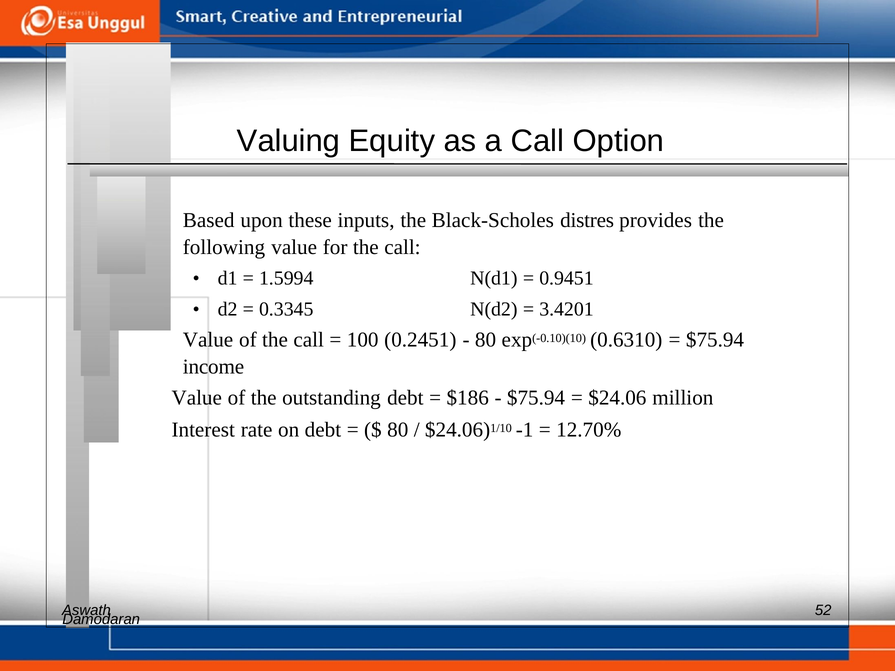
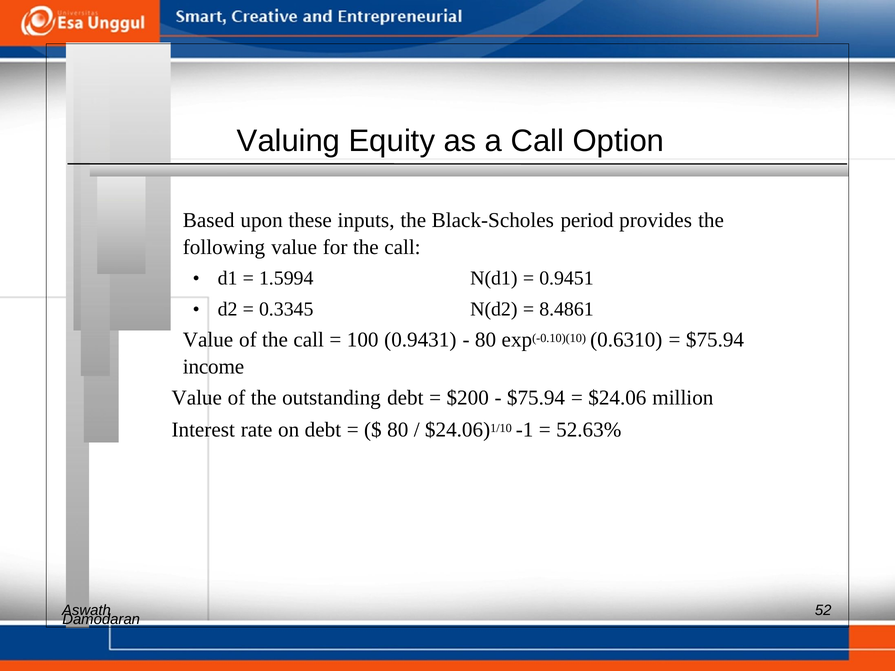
distres: distres -> period (587, 220)
3.4201: 3.4201 -> 8.4861 (566, 309)
0.2451: 0.2451 -> 0.9431 (420, 340)
$186: $186 -> $200 (468, 398)
12.70%: 12.70% -> 52.63% (589, 430)
